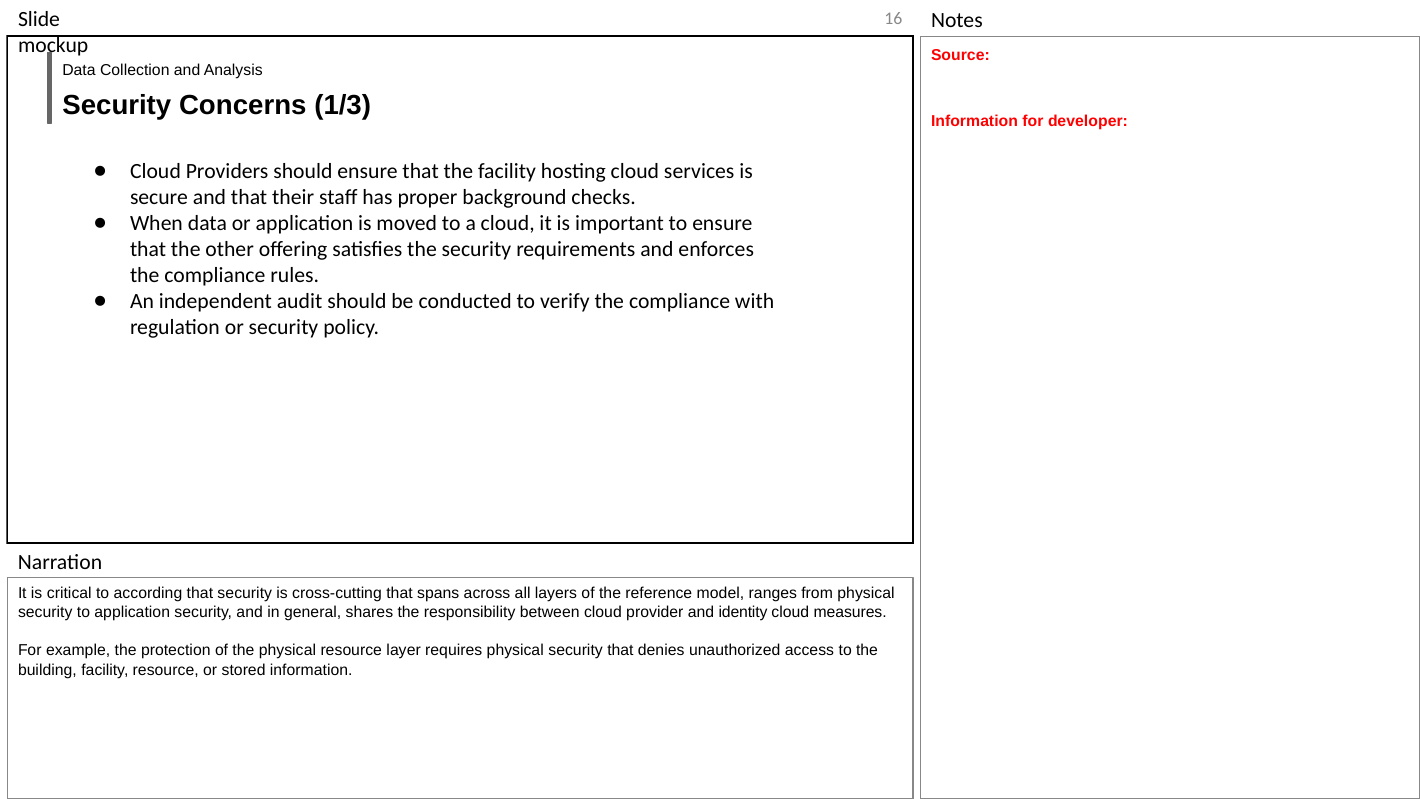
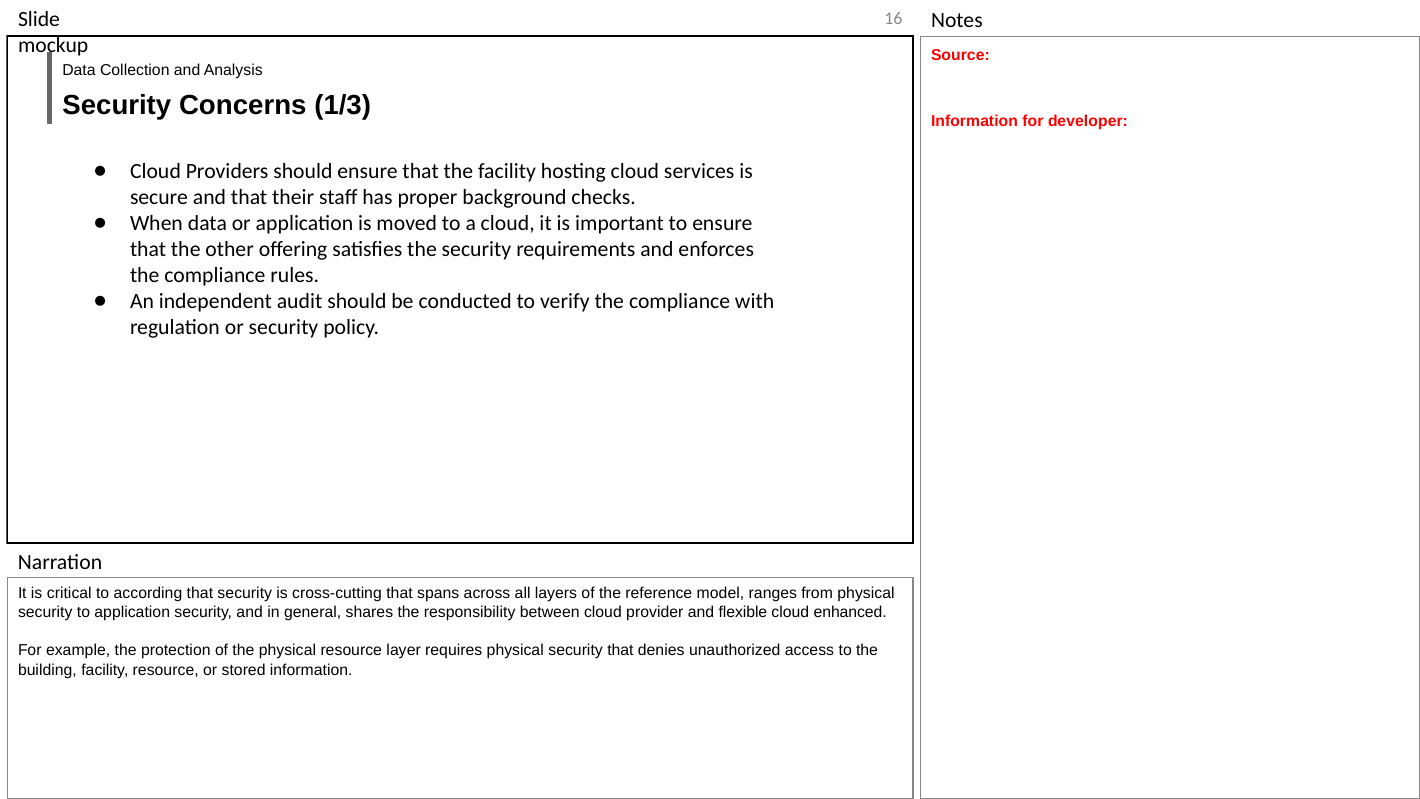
identity: identity -> flexible (743, 612)
measures: measures -> enhanced (850, 612)
